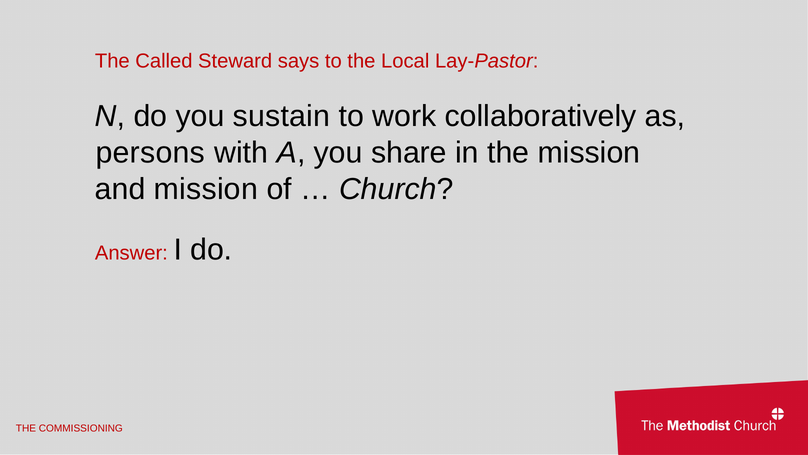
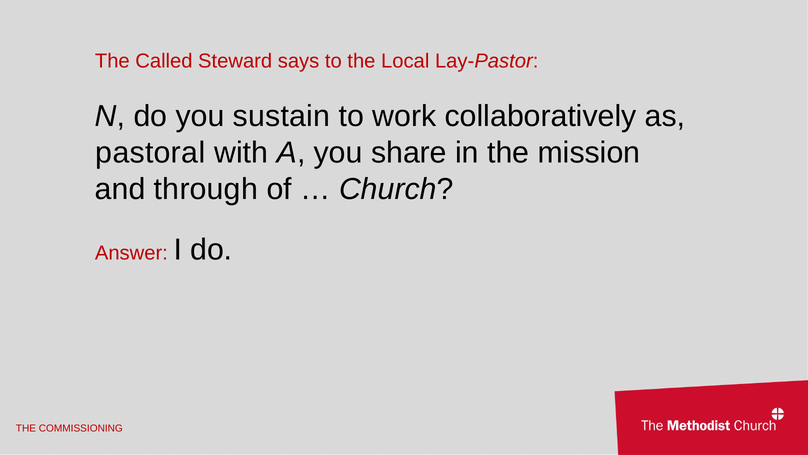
persons: persons -> pastoral (150, 153)
and mission: mission -> through (206, 189)
